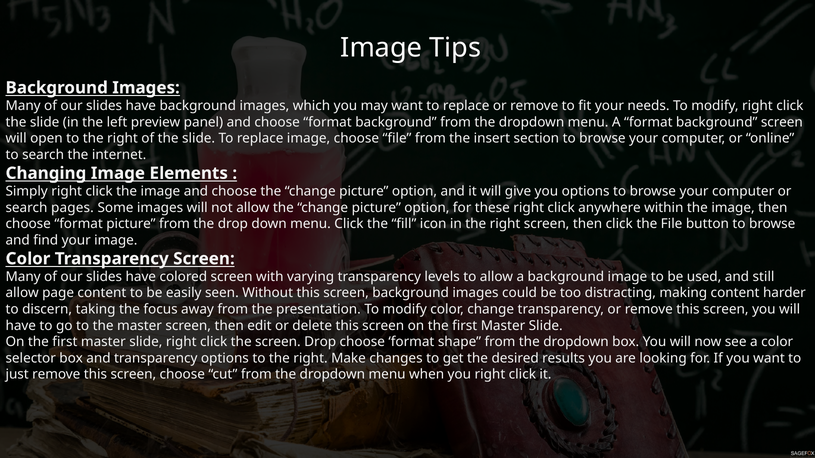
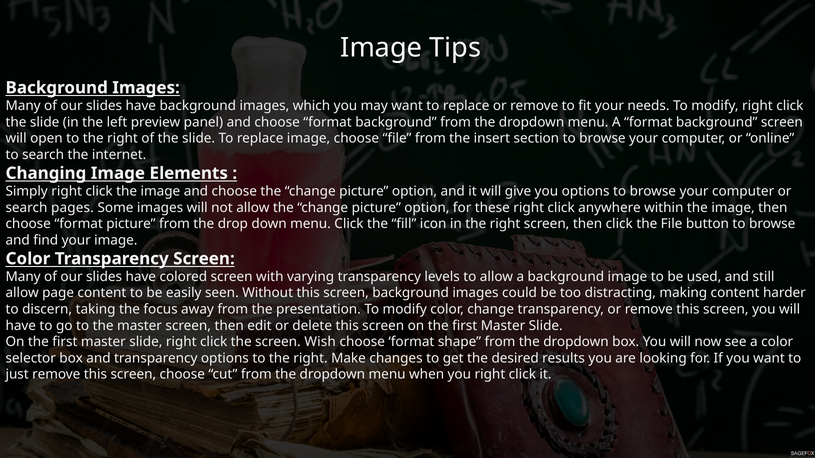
screen Drop: Drop -> Wish (320, 342)
